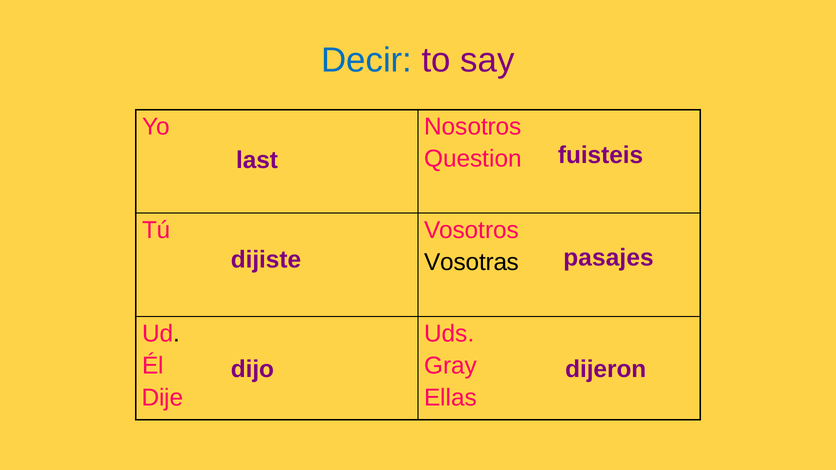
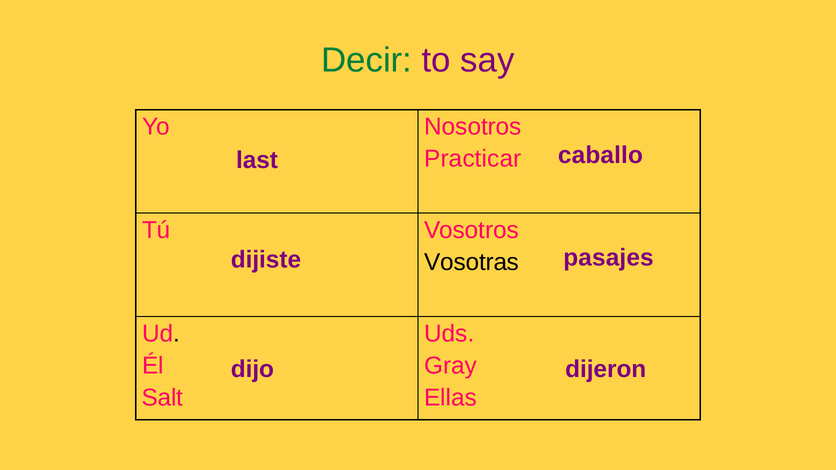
Decir colour: blue -> green (367, 60)
fuisteis: fuisteis -> caballo (600, 155)
Question: Question -> Practicar (473, 159)
Dije: Dije -> Salt (162, 398)
